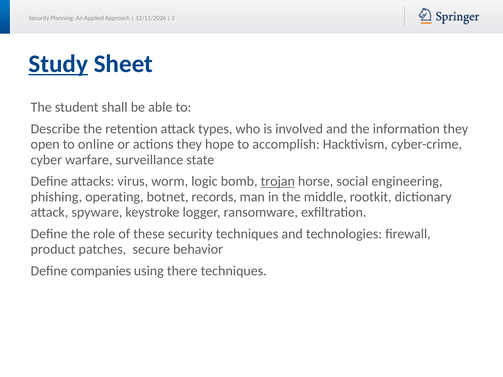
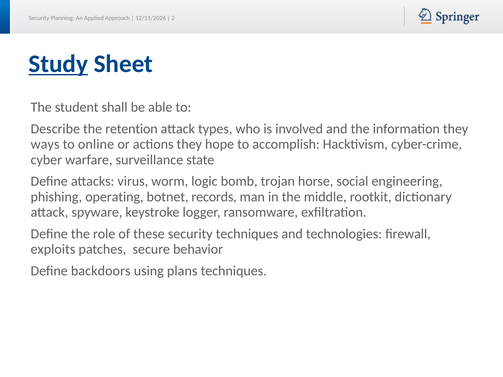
open: open -> ways (45, 144)
trojan underline: present -> none (278, 181)
product: product -> exploits (53, 249)
companies: companies -> backdoors (101, 271)
there: there -> plans (182, 271)
